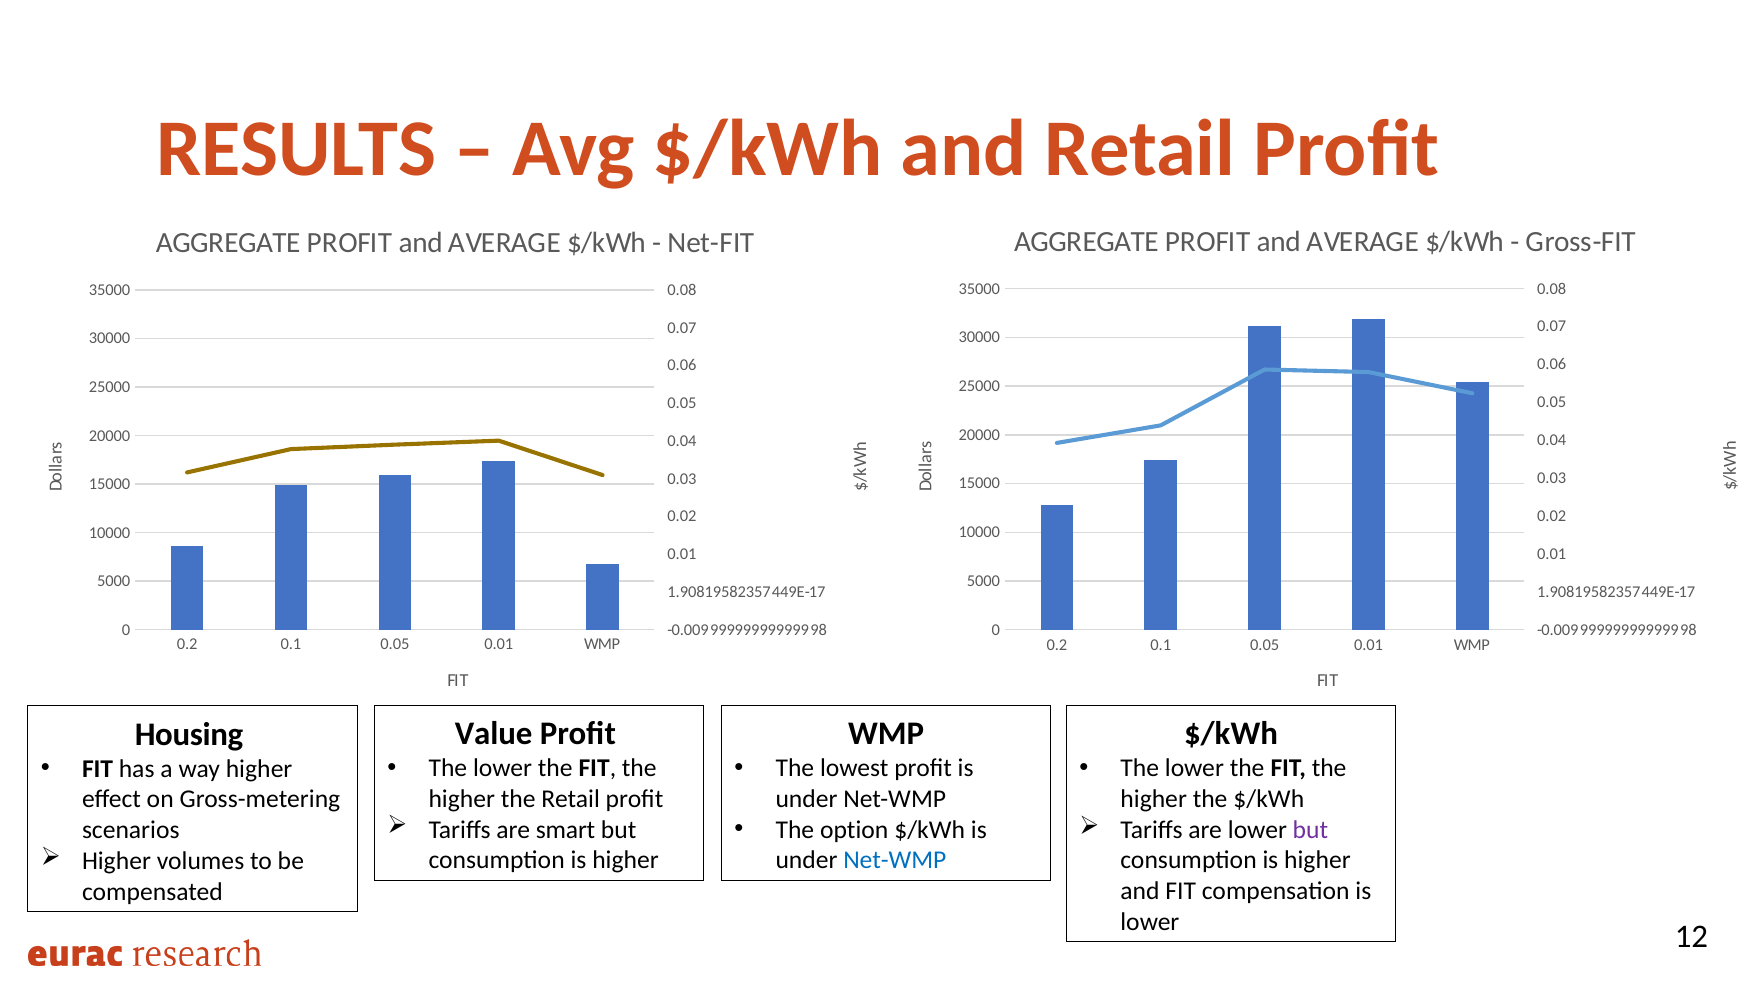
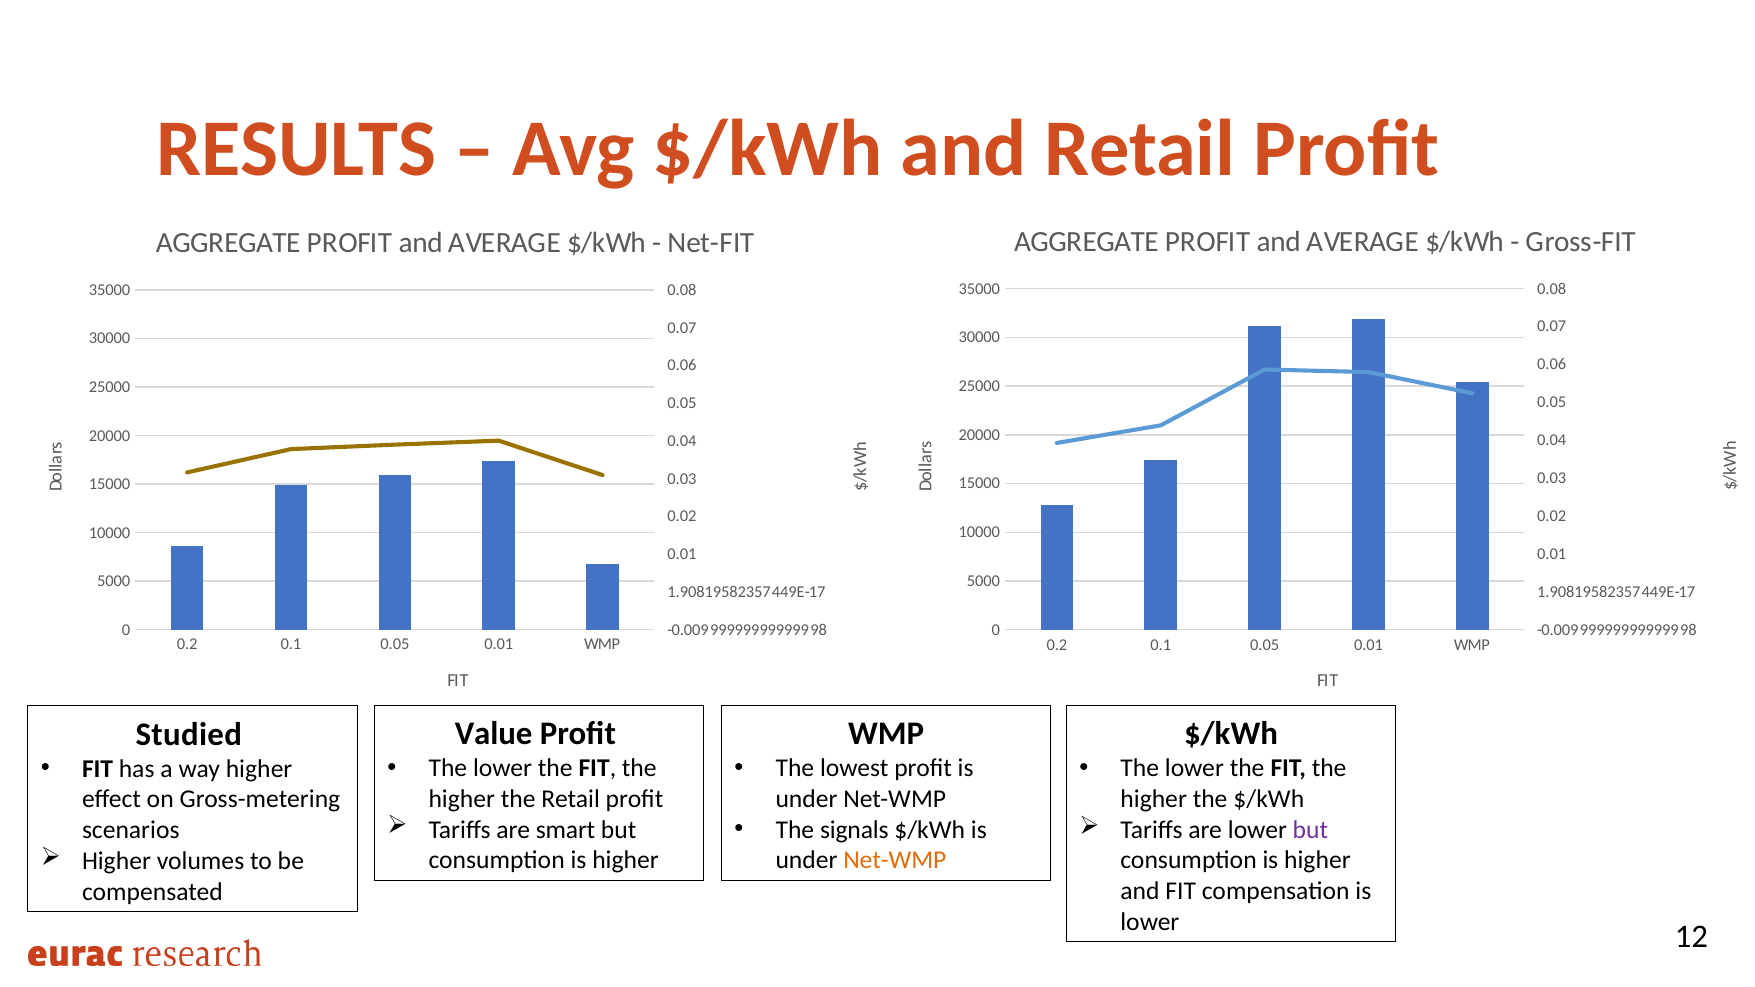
Housing: Housing -> Studied (189, 734)
option: option -> signals (854, 830)
Net-WMP colour: blue -> orange (895, 860)
